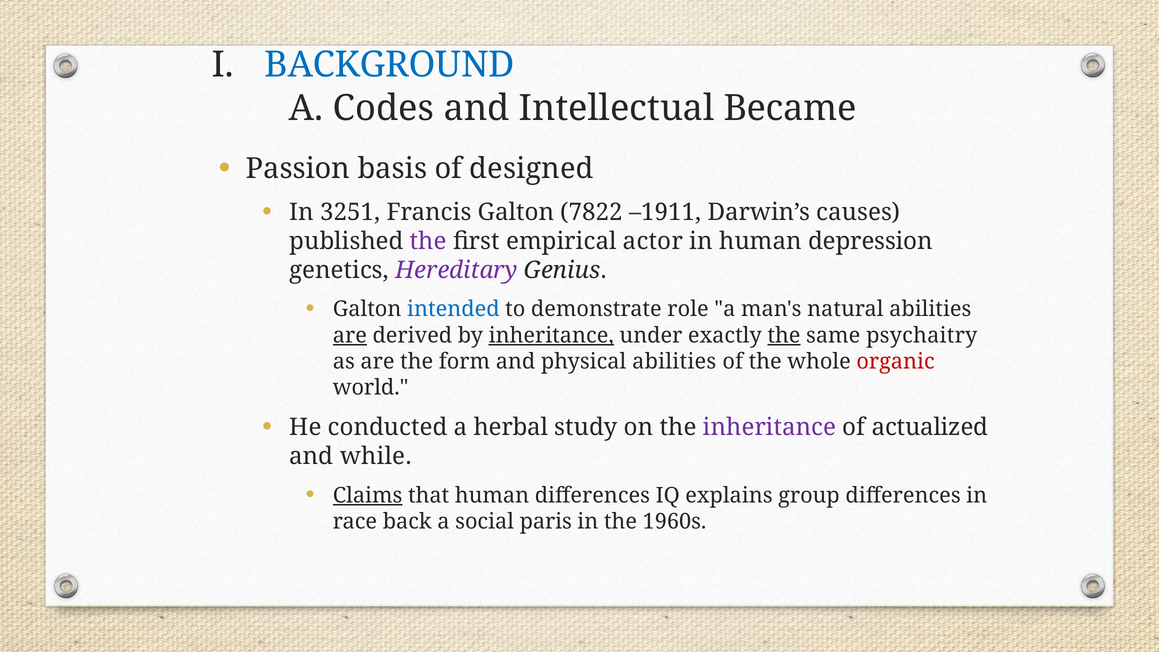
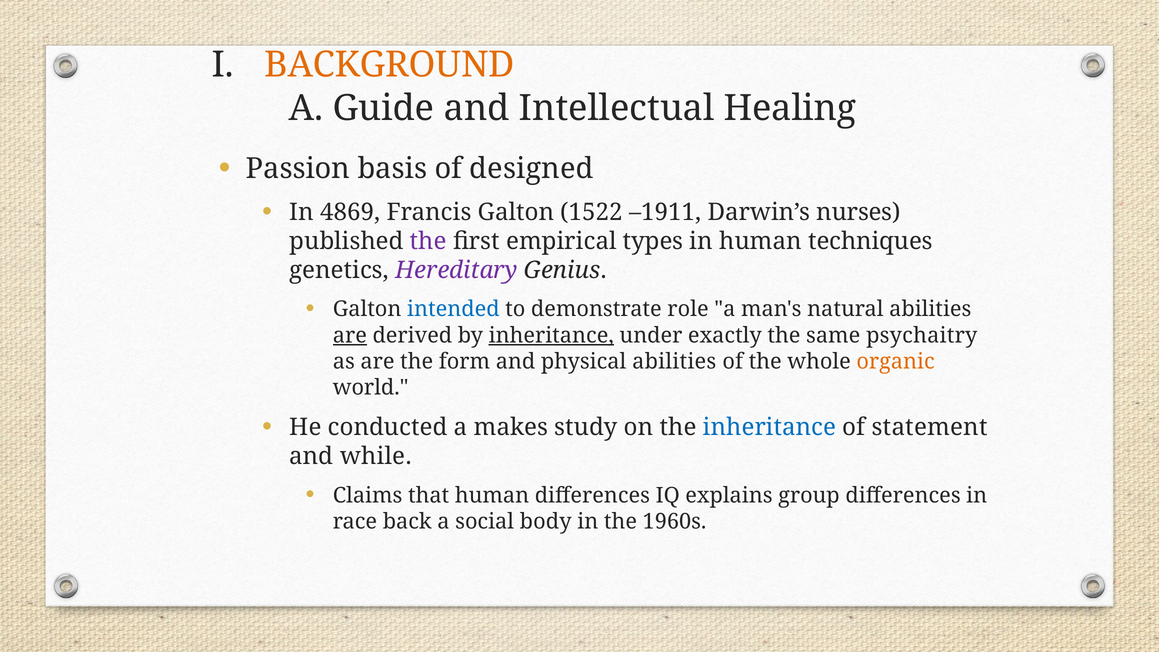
BACKGROUND colour: blue -> orange (390, 65)
Codes: Codes -> Guide (384, 108)
Became: Became -> Healing (790, 108)
3251: 3251 -> 4869 (350, 212)
7822: 7822 -> 1522 (592, 212)
causes: causes -> nurses (858, 212)
actor: actor -> types (653, 241)
depression: depression -> techniques (870, 241)
the underline: present -> none (784, 335)
organic colour: red -> orange (896, 361)
herbal: herbal -> makes (511, 427)
inheritance colour: purple -> blue (770, 427)
actualized: actualized -> statement (930, 427)
Claims underline: present -> none (368, 495)
paris: paris -> body (546, 521)
